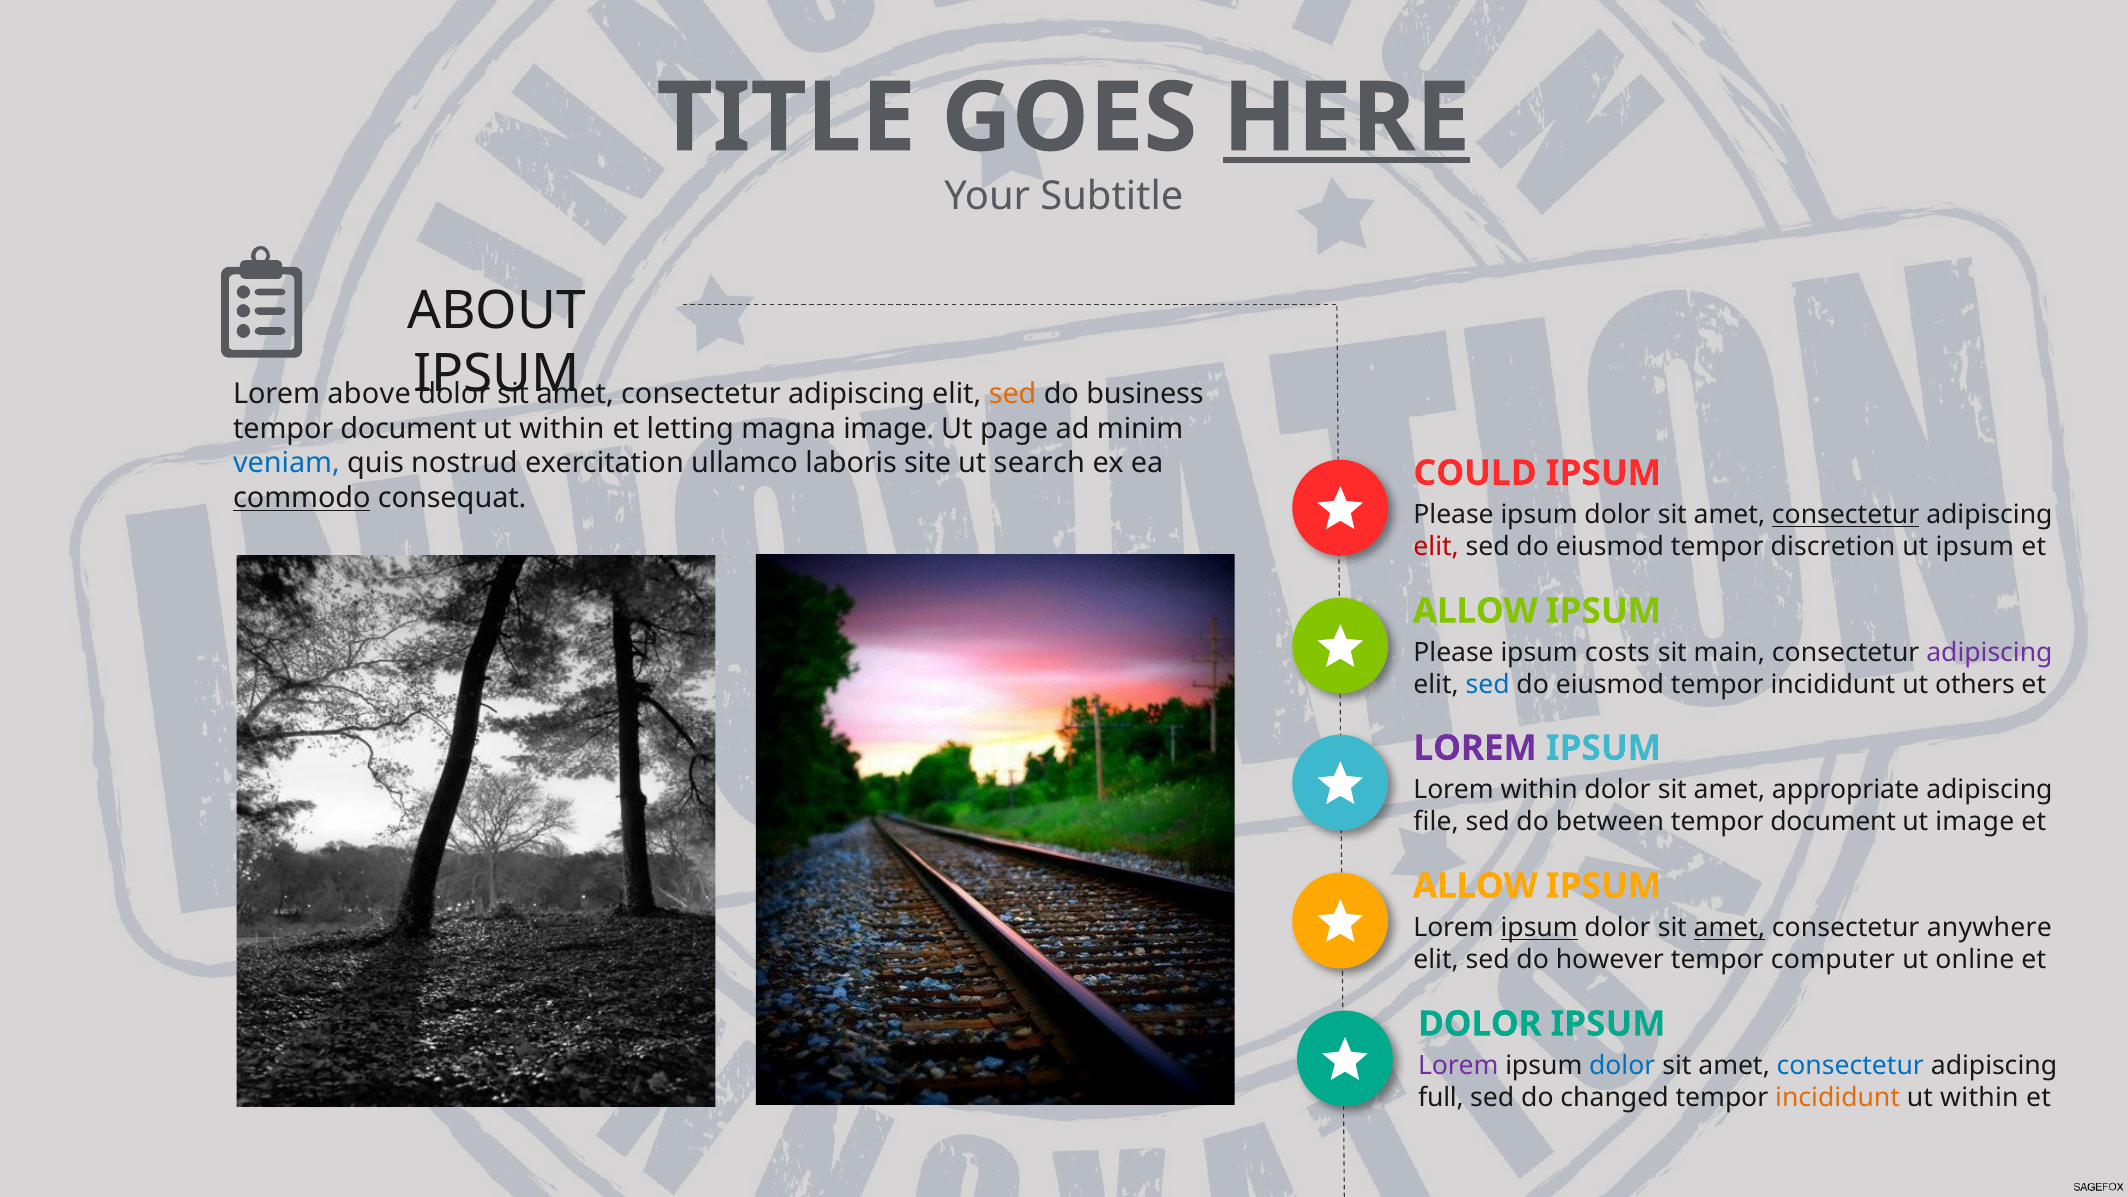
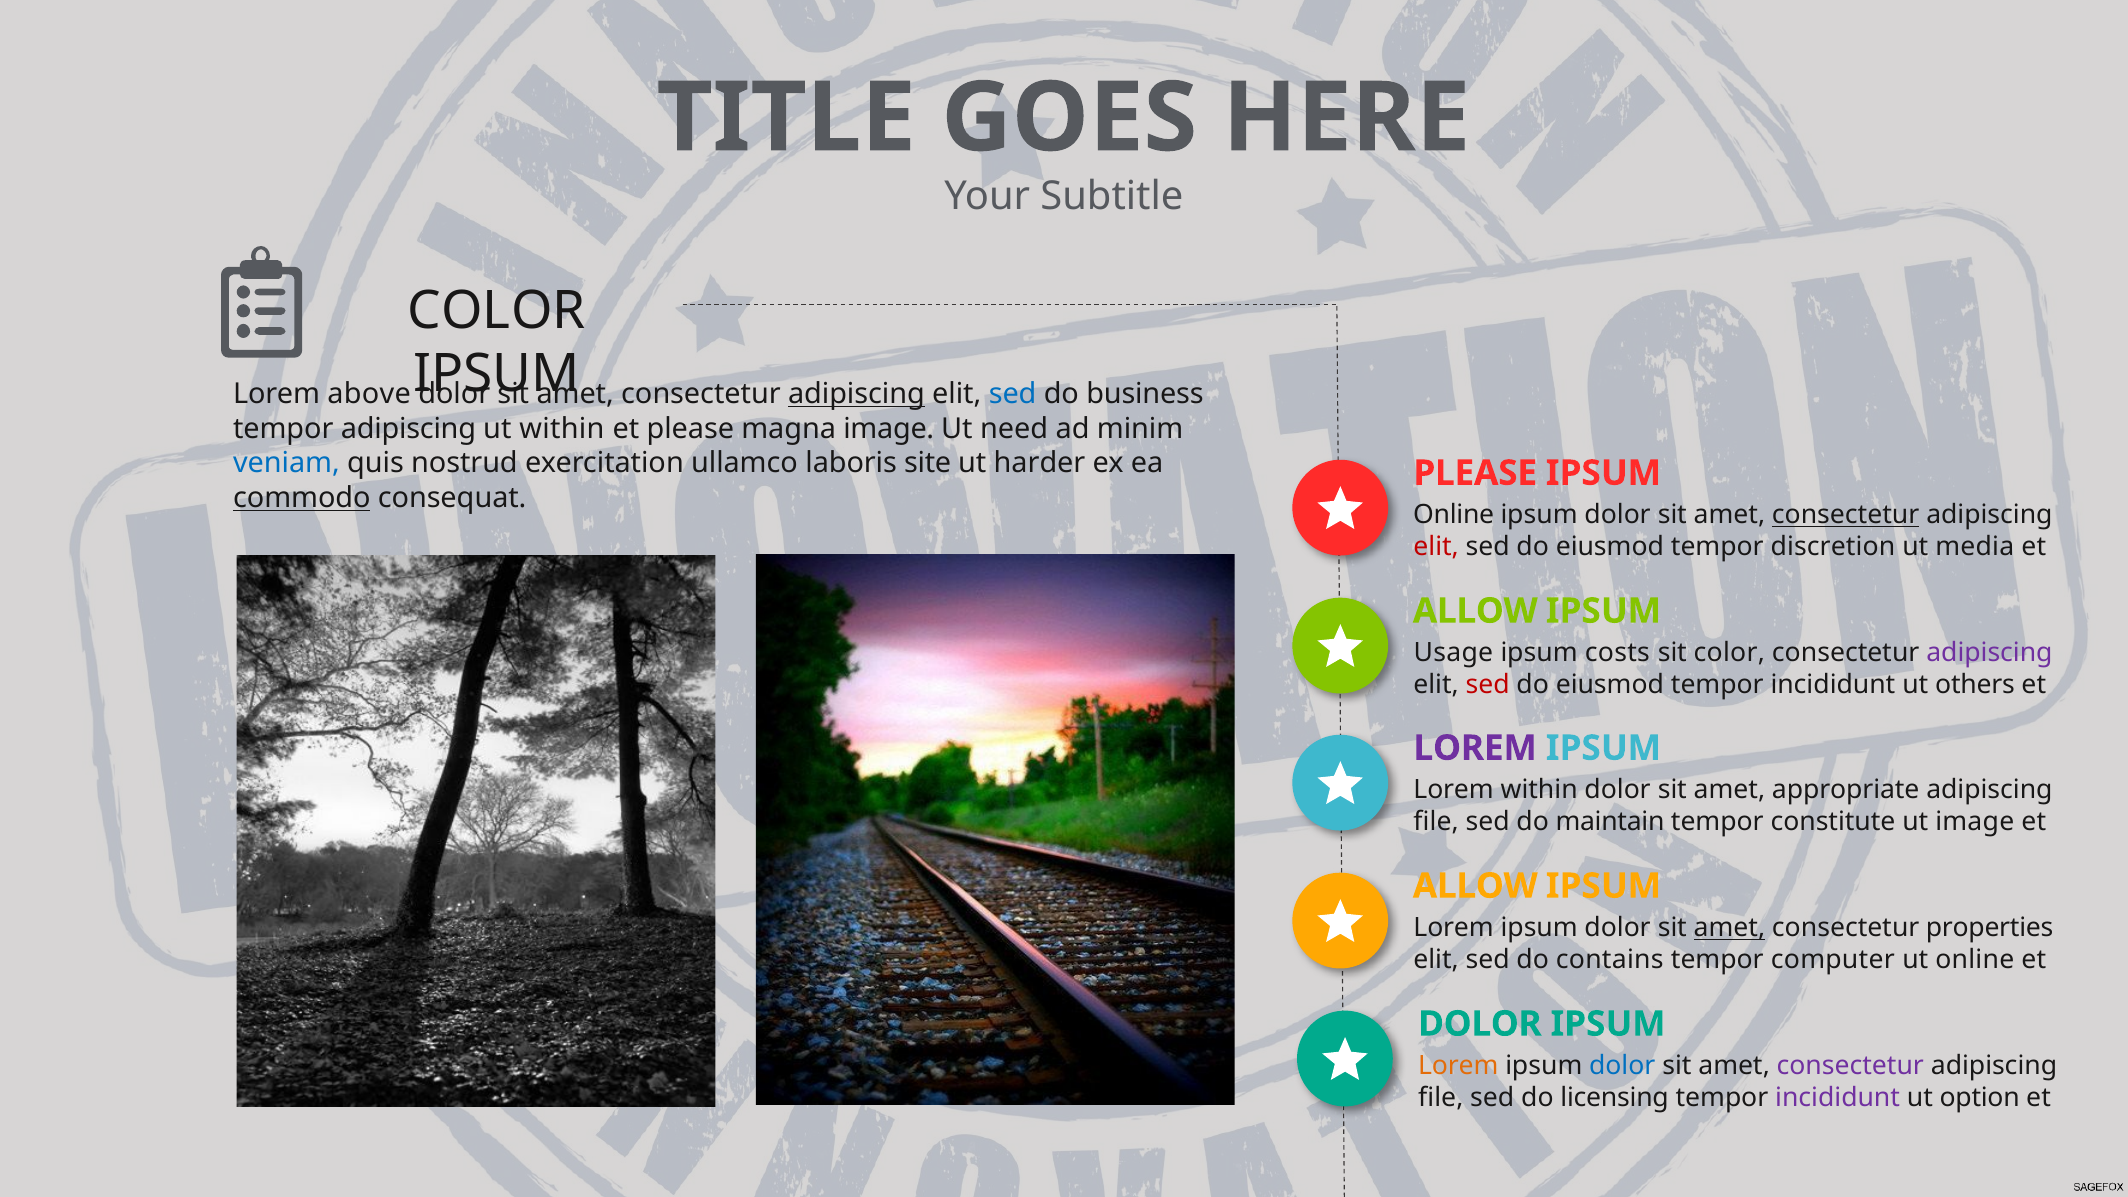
HERE underline: present -> none (1346, 118)
ABOUT: ABOUT -> COLOR (497, 310)
adipiscing underline: none -> present (856, 394)
sed colour: orange -> blue (1013, 394)
document: document -> adipiscing (409, 429)
et letting: letting -> please (690, 429)
page: page -> need (1014, 429)
search: search -> harder (1040, 463)
COULD: COULD -> PLEASE (1475, 473)
Please: Please -> Online (1454, 515)
ut ipsum: ipsum -> media (1975, 547)
Please: Please -> Usage (1453, 653)
sit main: main -> color (1729, 653)
sed colour: blue -> red (1488, 685)
between: between -> maintain (1610, 822)
document: document -> constitute (1833, 822)
ipsum underline: present -> none (1539, 928)
anywhere: anywhere -> properties (1990, 928)
however: however -> contains (1610, 960)
Lorem colour: purple -> orange (1458, 1066)
consectetur colour: blue -> purple (1850, 1066)
full: full -> file (1441, 1098)
changed: changed -> licensing (1615, 1098)
incididunt colour: orange -> purple (1838, 1098)
within: within -> option (1980, 1098)
